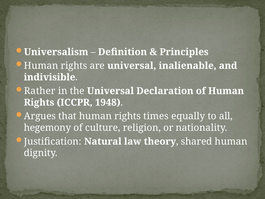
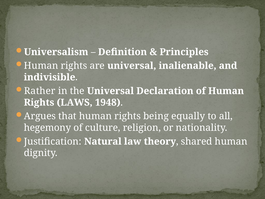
ICCPR: ICCPR -> LAWS (75, 102)
times: times -> being (156, 116)
